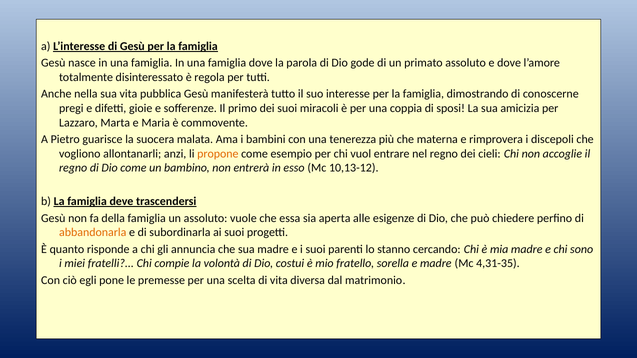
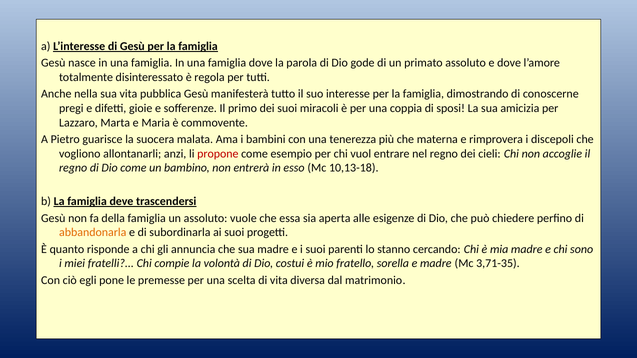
propone colour: orange -> red (218, 154)
10,13-12: 10,13-12 -> 10,13-18 (354, 168)
4,31-35: 4,31-35 -> 3,71-35 (498, 264)
